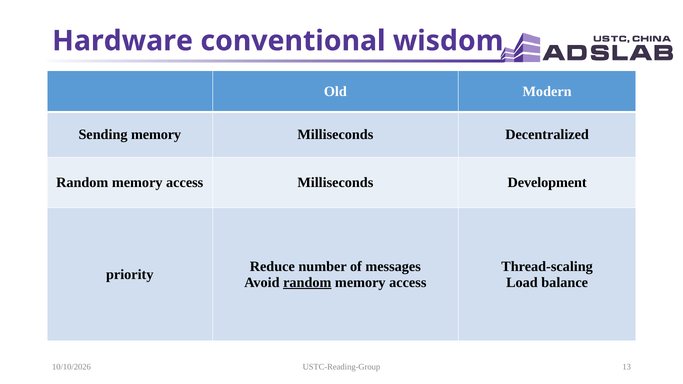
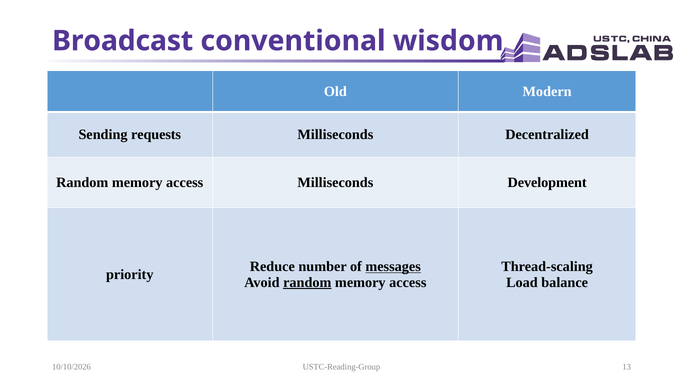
Hardware: Hardware -> Broadcast (123, 41)
Sending memory: memory -> requests (156, 135)
messages underline: none -> present (393, 267)
